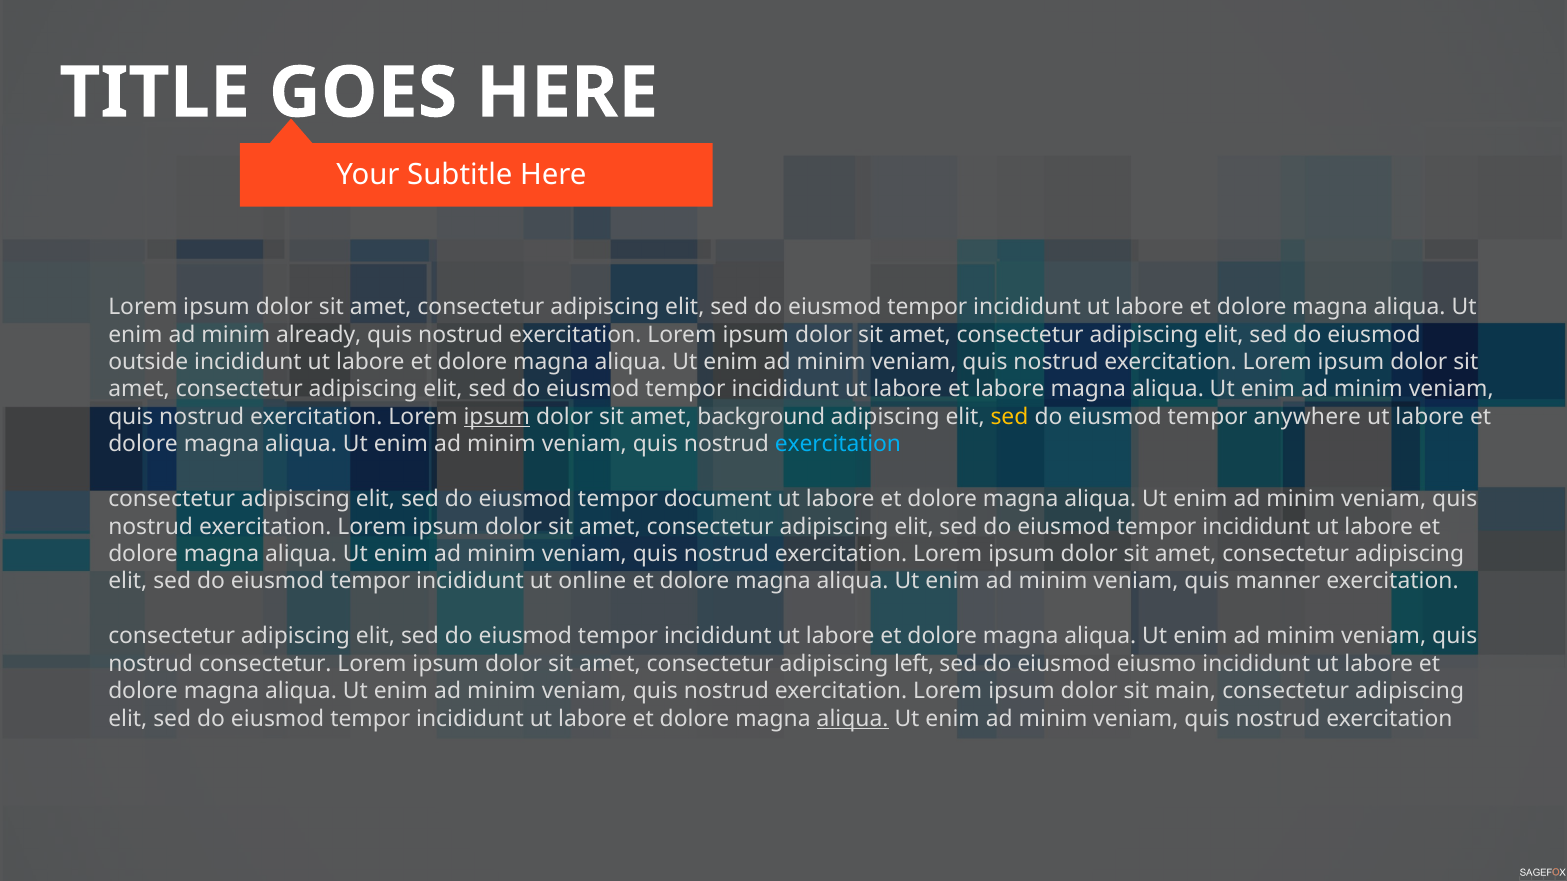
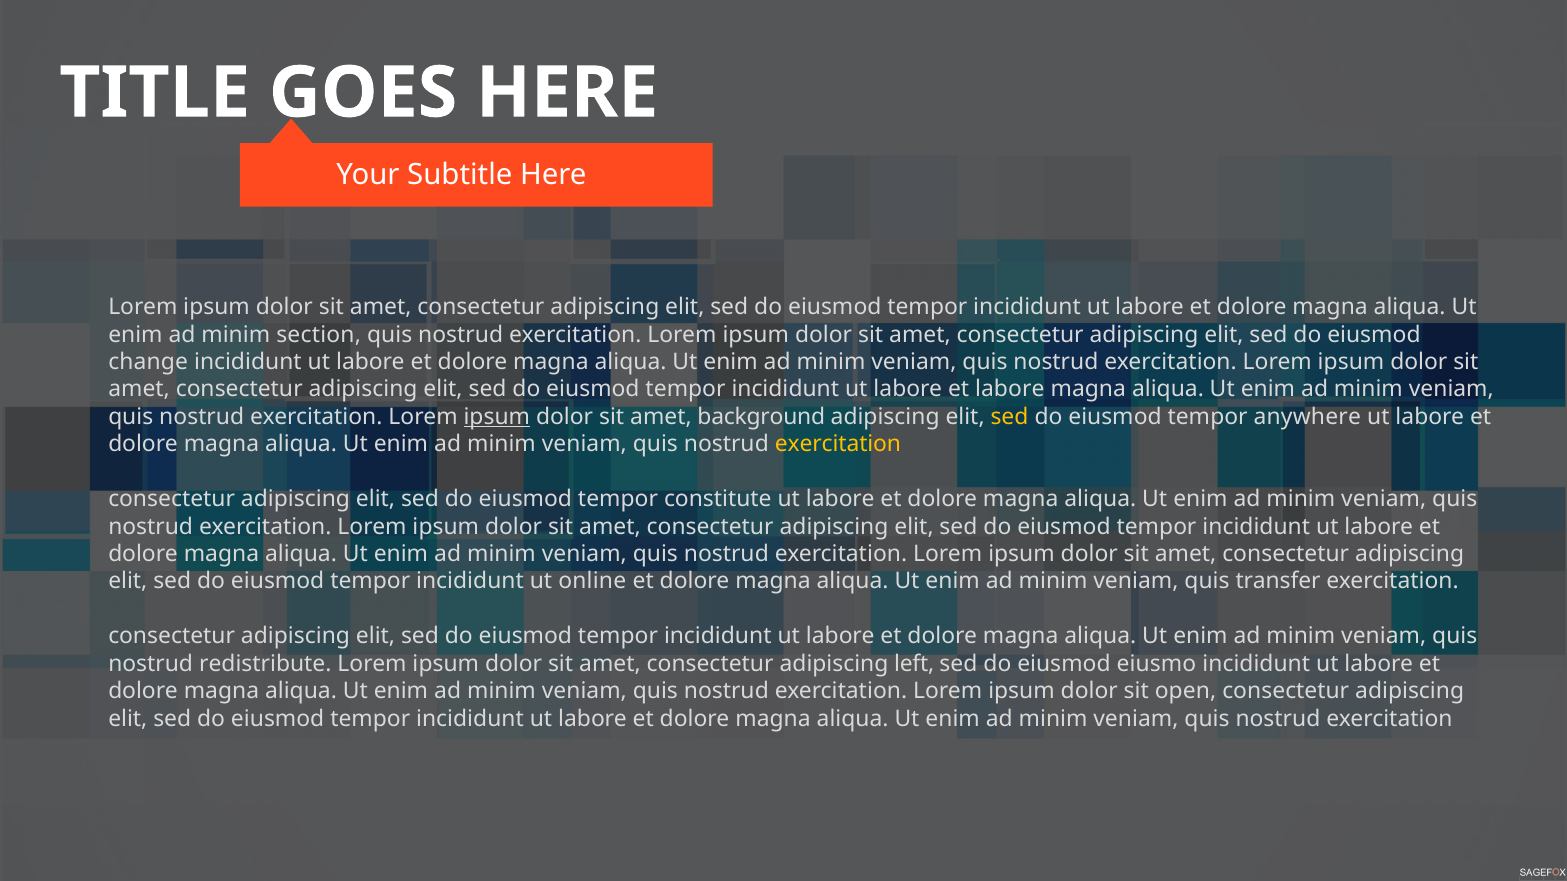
already: already -> section (319, 335)
outside: outside -> change (148, 362)
exercitation colour: light blue -> yellow (838, 445)
document: document -> constitute (718, 499)
manner: manner -> transfer (1278, 582)
nostrud consectetur: consectetur -> redistribute (265, 664)
main: main -> open (1185, 691)
aliqua underline: present -> none (853, 719)
